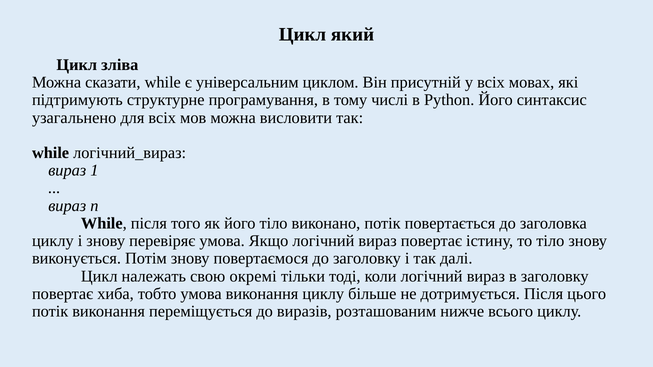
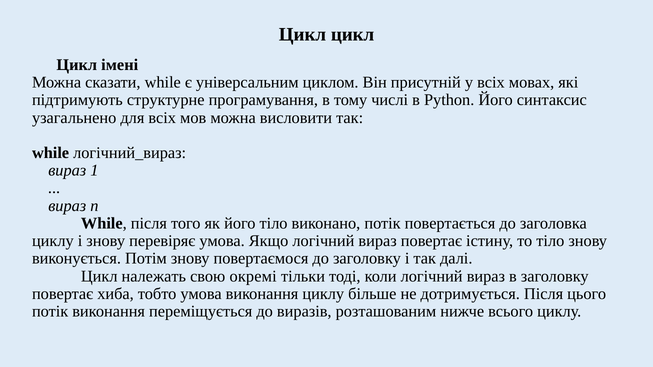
який: який -> цикл (353, 34)
зліва: зліва -> імені (120, 65)
